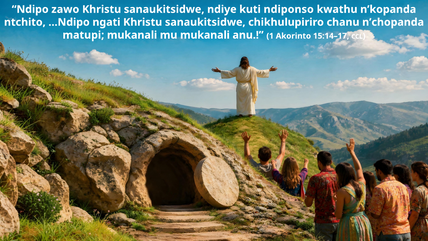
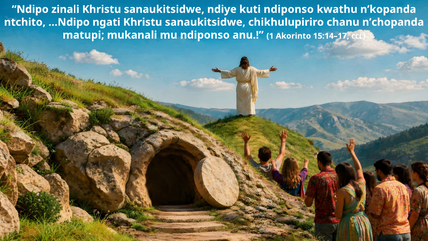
zawo: zawo -> zinali (65, 9)
mu mukanali: mukanali -> ndiponso (205, 35)
